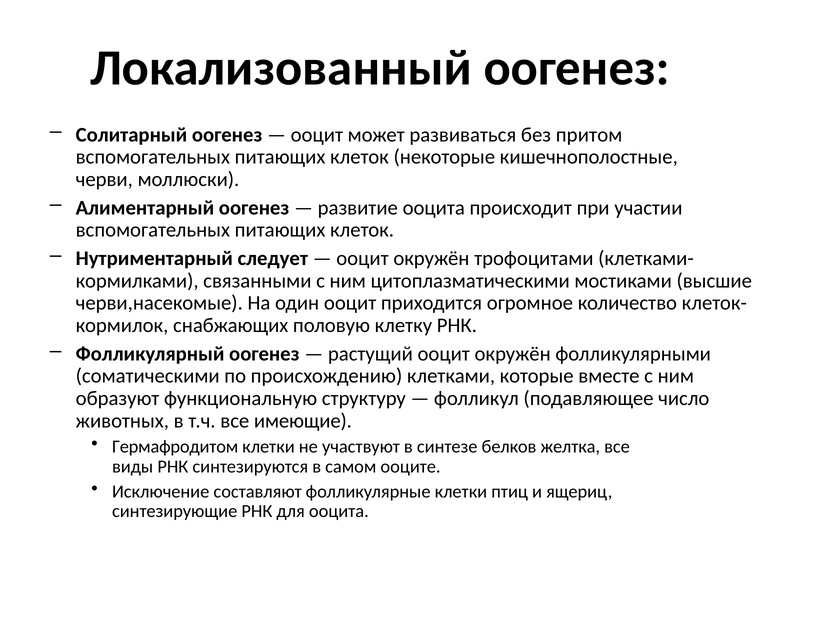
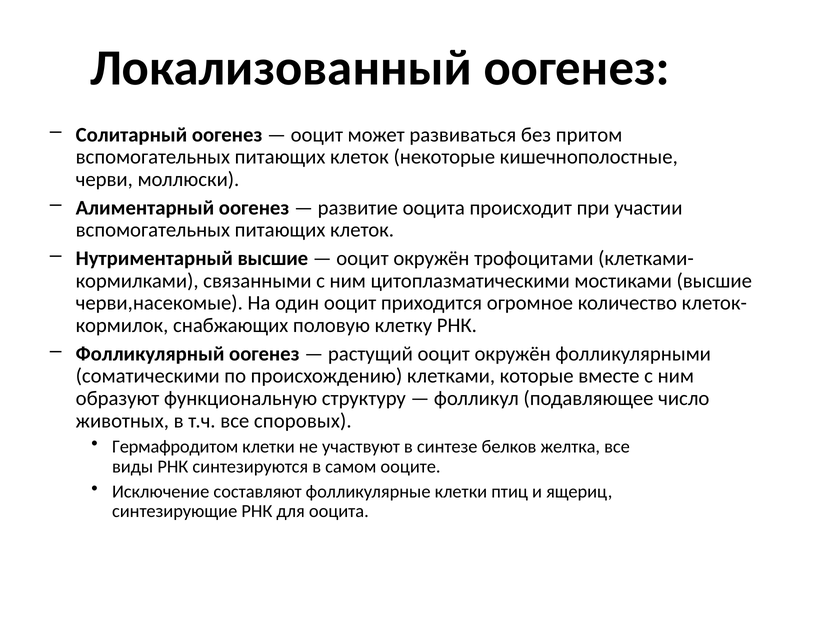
Нутриментарный следует: следует -> высшие (273, 258)
имеющие: имеющие -> споровых (303, 421)
